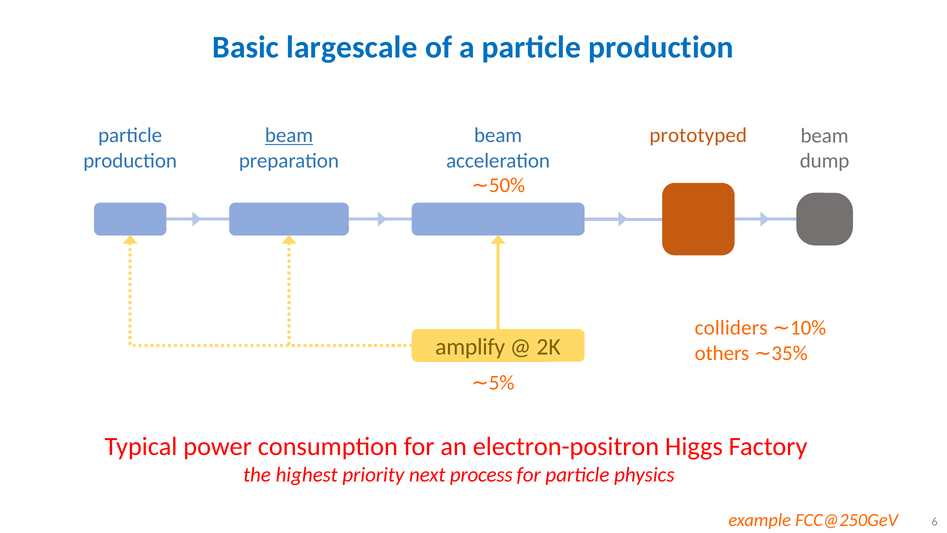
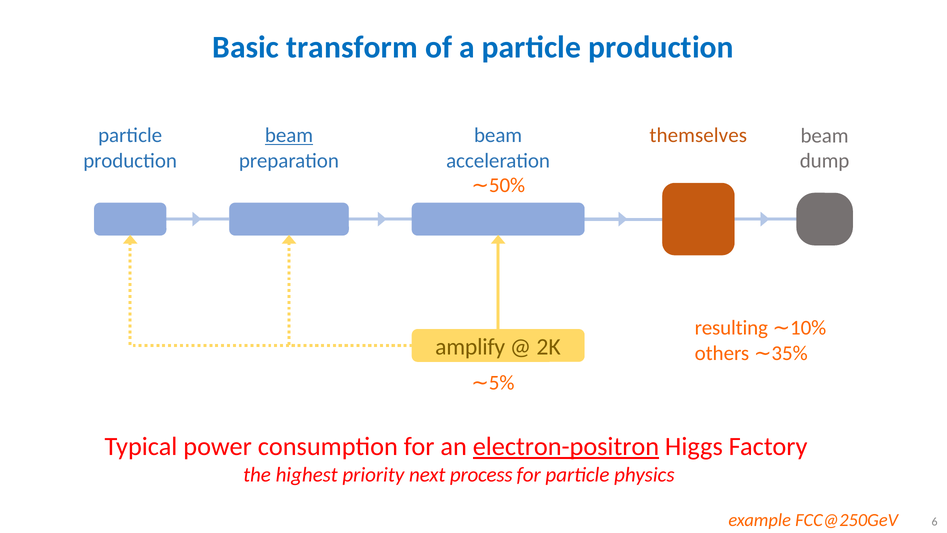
largescale: largescale -> transform (352, 47)
prototyped: prototyped -> themselves (698, 135)
colliders: colliders -> resulting (731, 328)
electron-positron underline: none -> present (566, 446)
